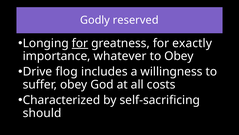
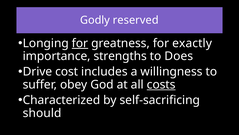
whatever: whatever -> strengths (120, 56)
to Obey: Obey -> Does (179, 56)
flog: flog -> cost (67, 71)
costs underline: none -> present (161, 84)
